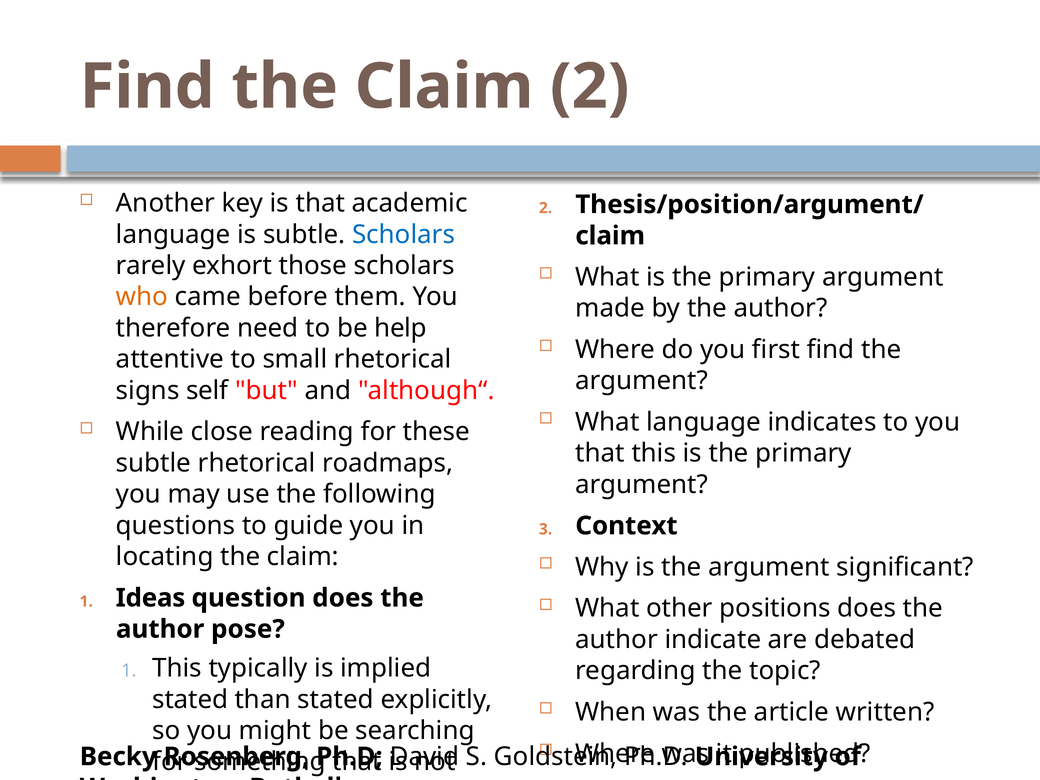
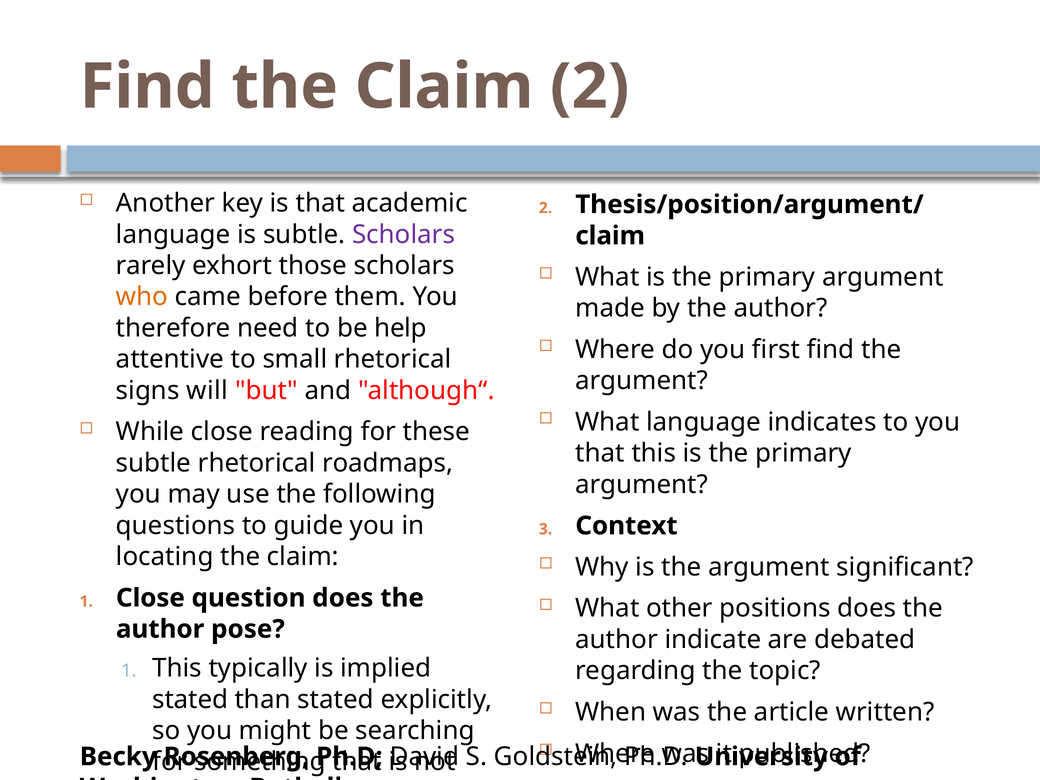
Scholars colour: blue -> purple (404, 235)
self: self -> will (207, 391)
Ideas: Ideas -> Close (150, 598)
